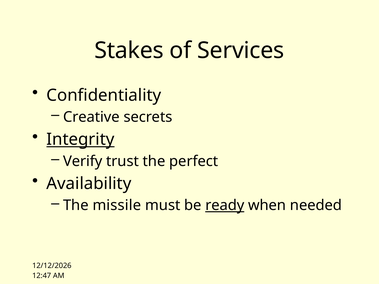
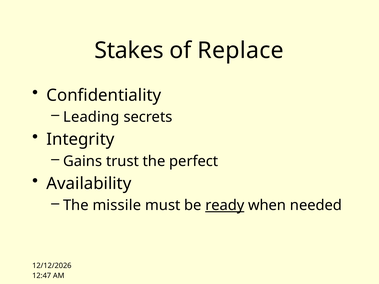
Services: Services -> Replace (241, 51)
Creative: Creative -> Leading (91, 117)
Integrity underline: present -> none (80, 140)
Verify: Verify -> Gains (83, 161)
